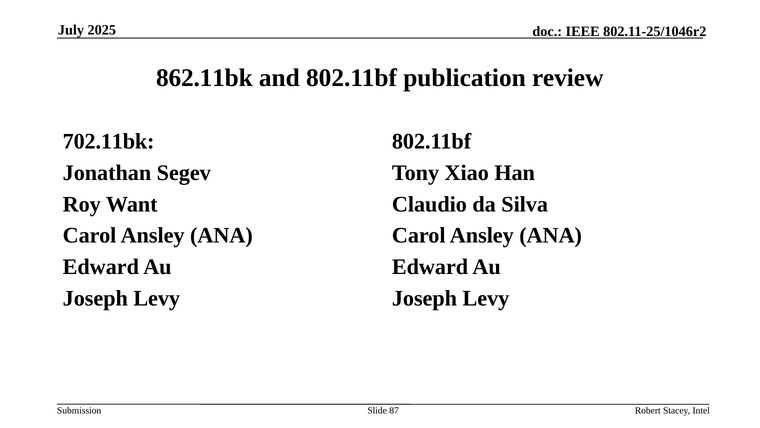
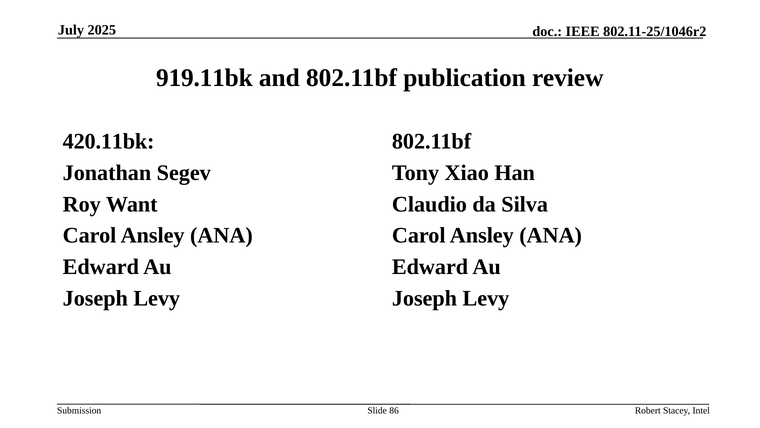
862.11bk: 862.11bk -> 919.11bk (204, 78)
702.11bk: 702.11bk -> 420.11bk (109, 141)
87: 87 -> 86 (394, 410)
